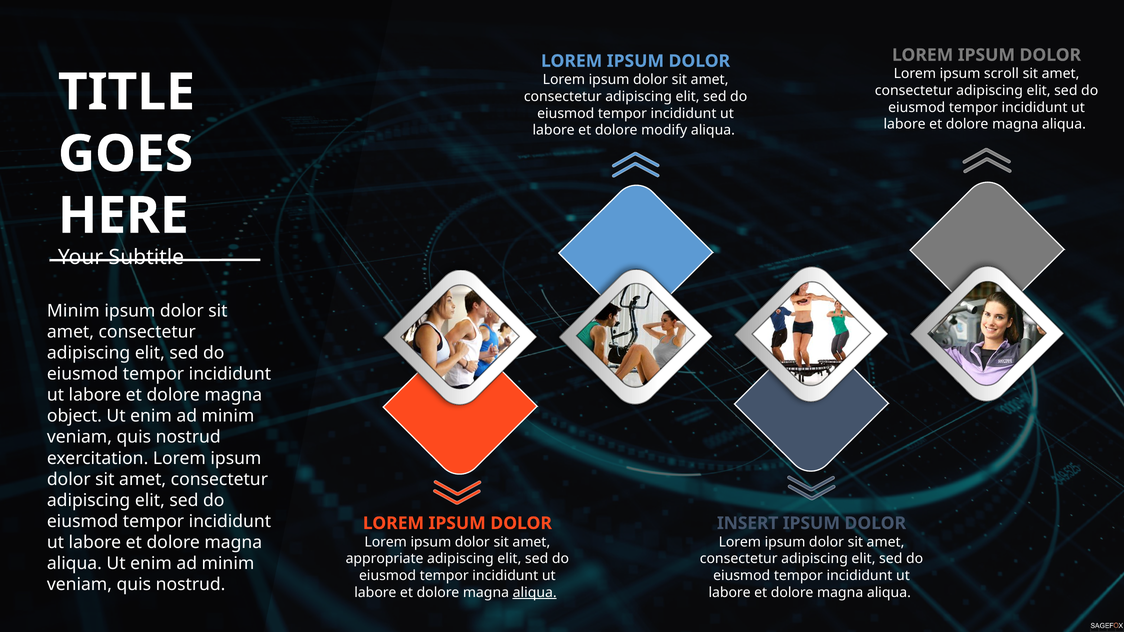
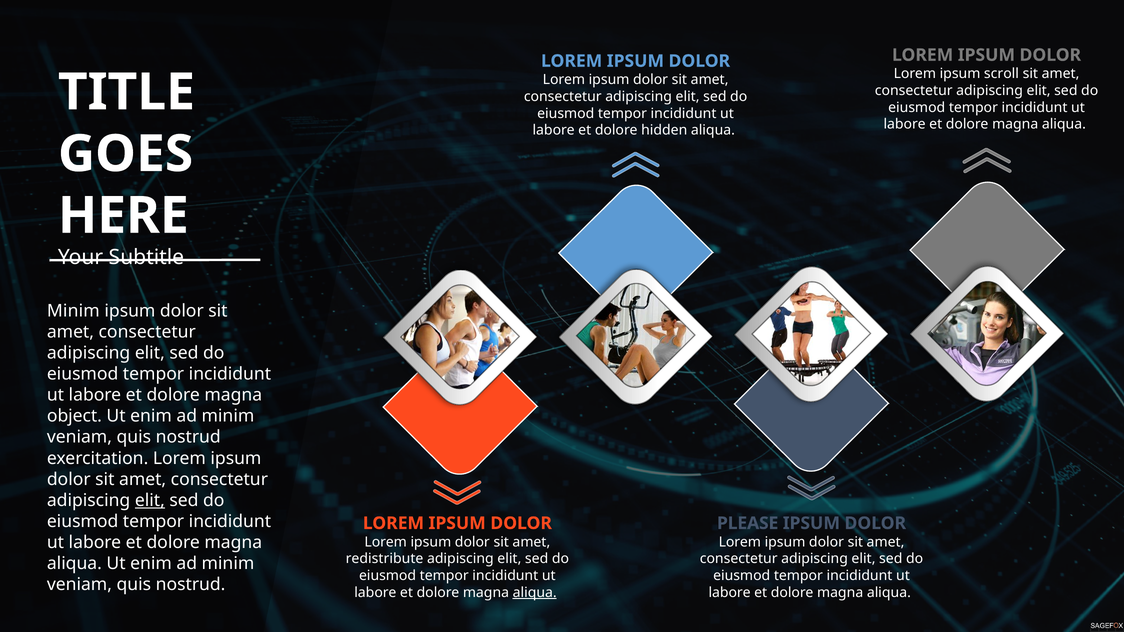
modify: modify -> hidden (664, 130)
elit underline: none -> present (150, 501)
INSERT: INSERT -> PLEASE (748, 523)
appropriate: appropriate -> redistribute (385, 559)
